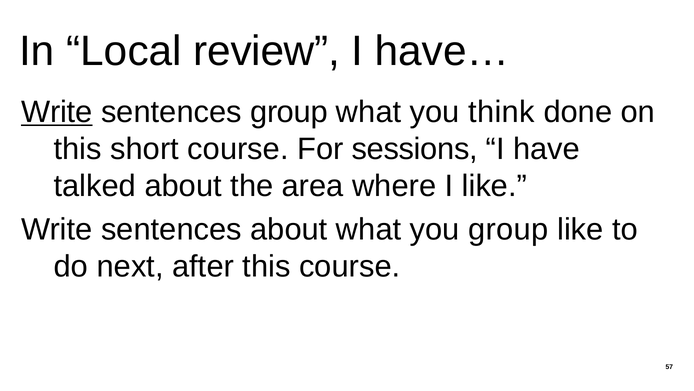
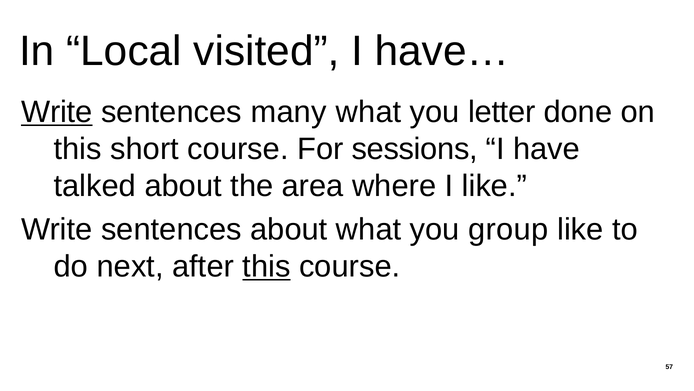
review: review -> visited (266, 51)
sentences group: group -> many (289, 112)
think: think -> letter (502, 112)
this underline: none -> present (266, 266)
